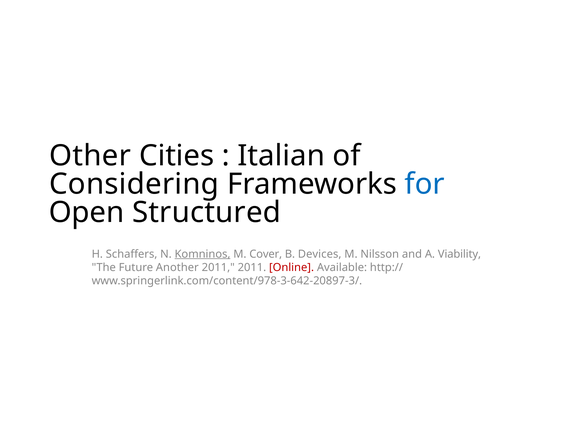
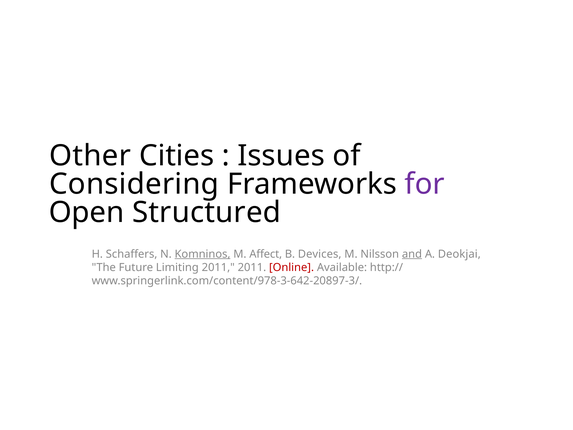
Italian: Italian -> Issues (281, 156)
for colour: blue -> purple (425, 184)
Cover: Cover -> Affect (266, 254)
and underline: none -> present (412, 254)
Viability: Viability -> Deokjai (459, 254)
Another: Another -> Limiting (177, 267)
